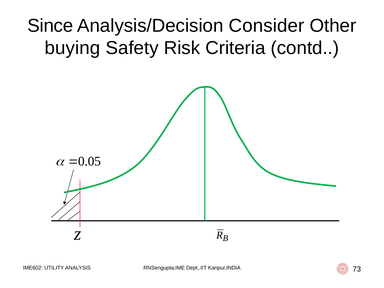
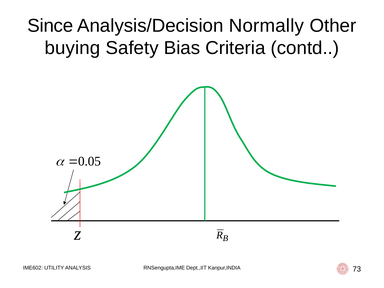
Consider: Consider -> Normally (266, 26)
Risk: Risk -> Bias (182, 48)
